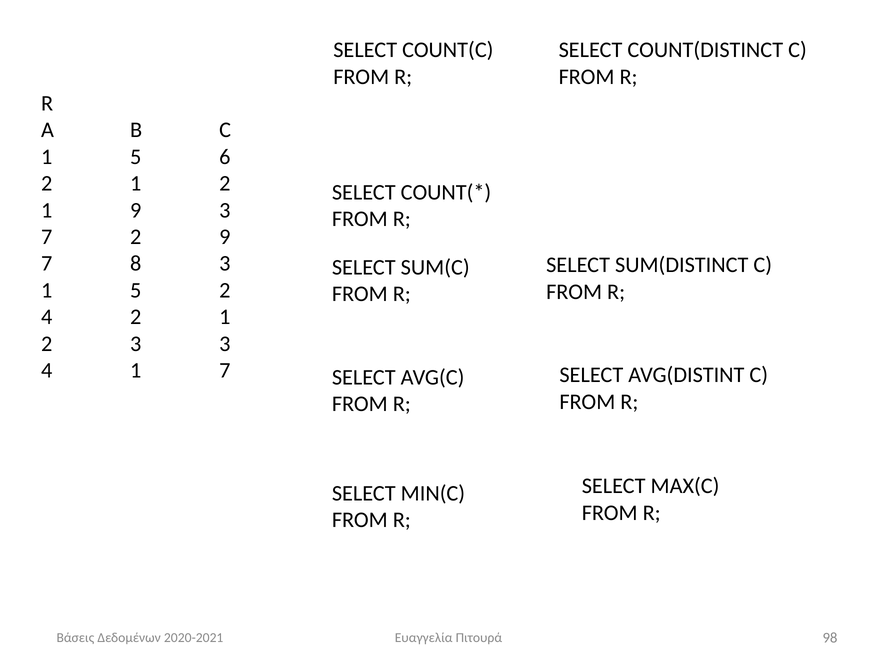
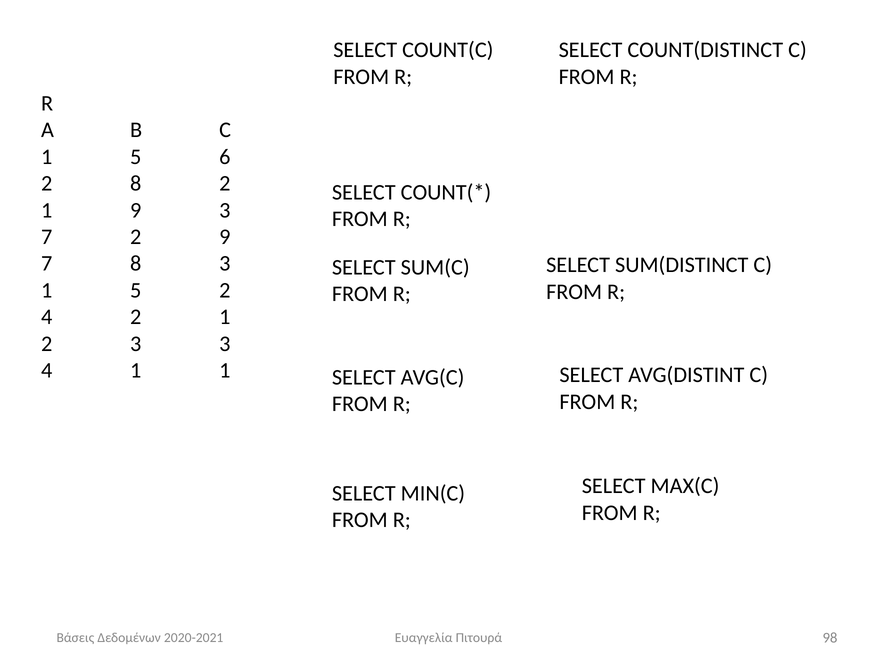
1: 1 -> 8 (136, 184)
1 7: 7 -> 1 (225, 371)
